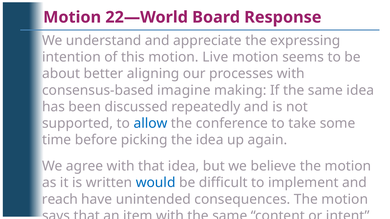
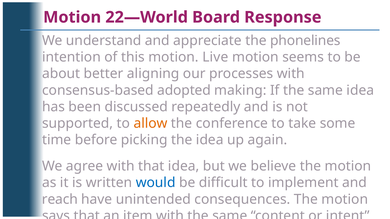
expressing: expressing -> phonelines (305, 41)
consensus-based imagine: imagine -> adopted (184, 90)
allow colour: blue -> orange (151, 124)
